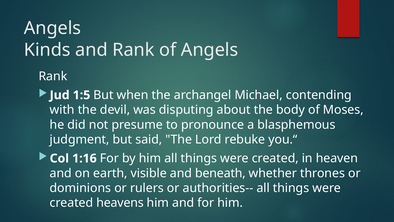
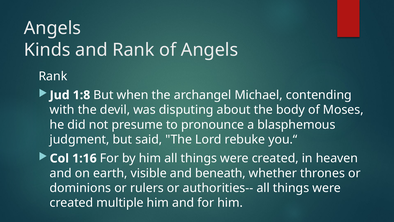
1:5: 1:5 -> 1:8 (81, 95)
heavens: heavens -> multiple (120, 202)
